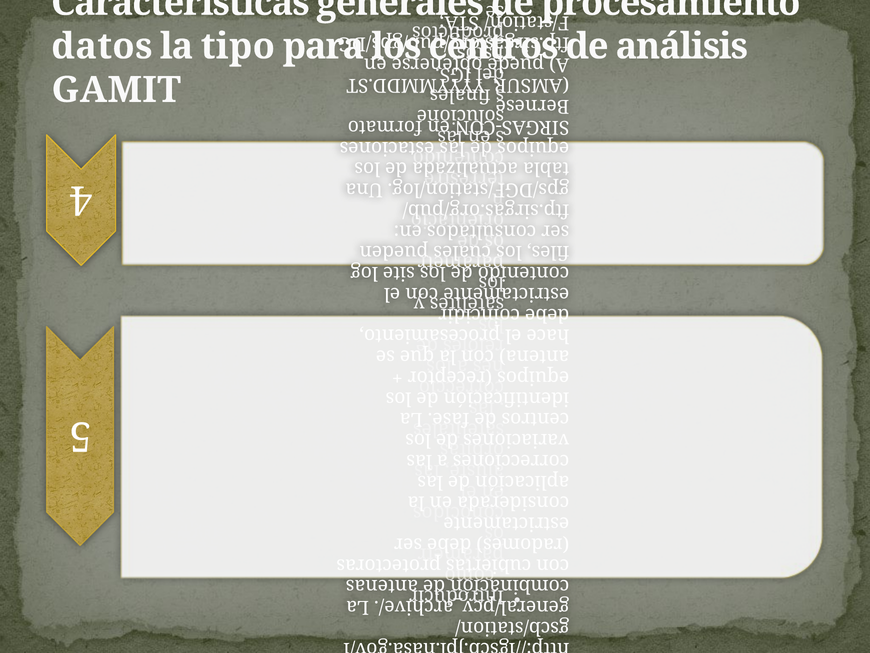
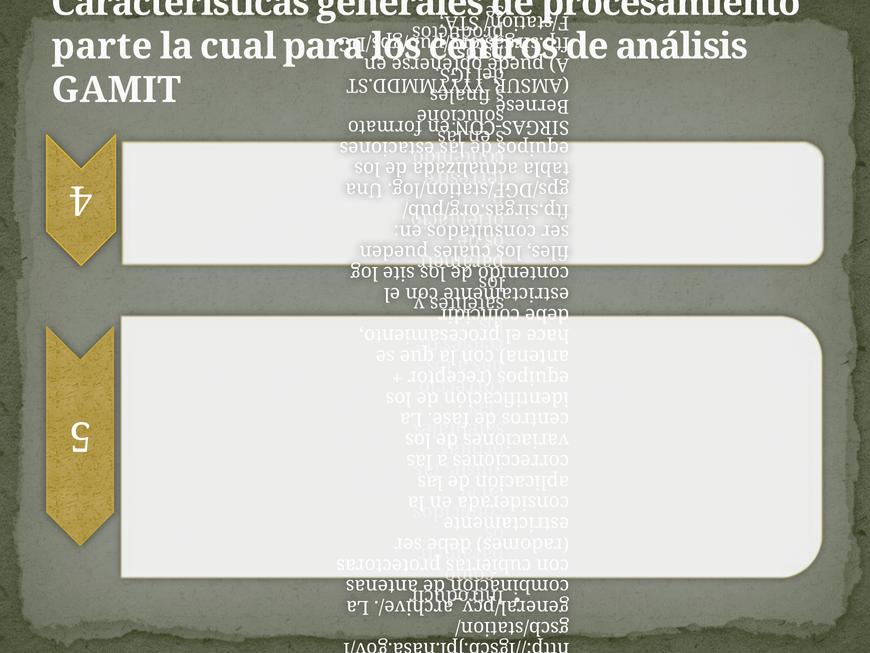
datos: datos -> parte (102, 46)
tipo: tipo -> cual (238, 46)
